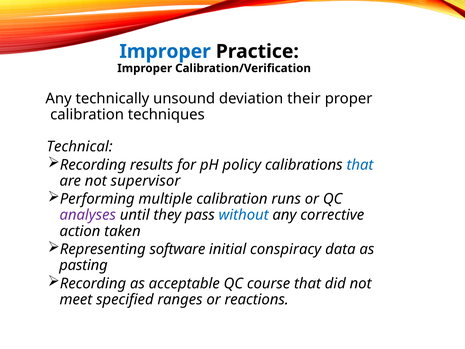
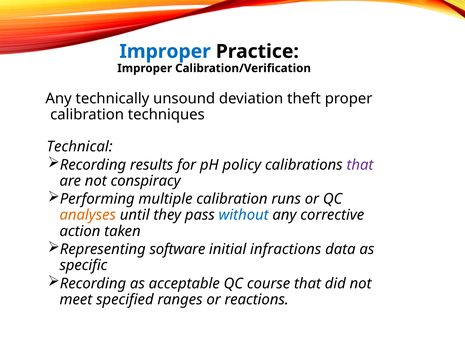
their: their -> theft (304, 99)
that colour: blue -> purple (360, 165)
supervisor: supervisor -> conspiracy (146, 181)
analyses colour: purple -> orange (88, 215)
conspiracy: conspiracy -> infractions (286, 249)
pasting: pasting -> specific (83, 265)
